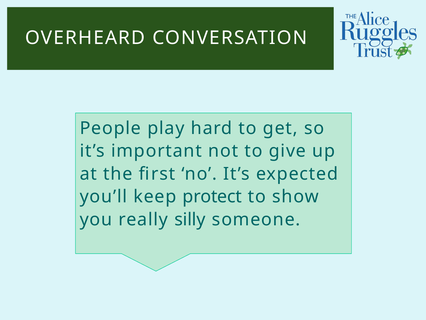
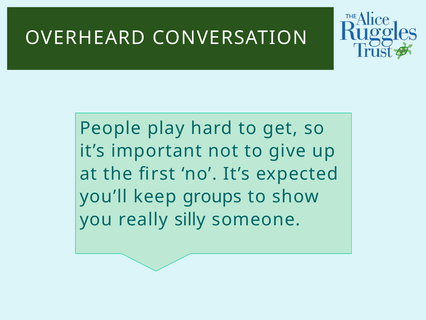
protect: protect -> groups (212, 196)
